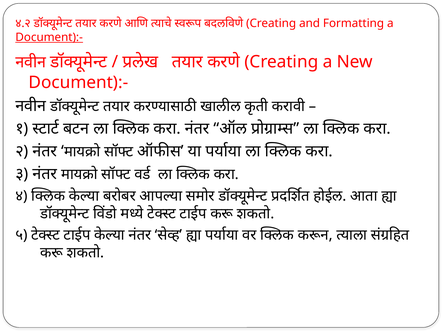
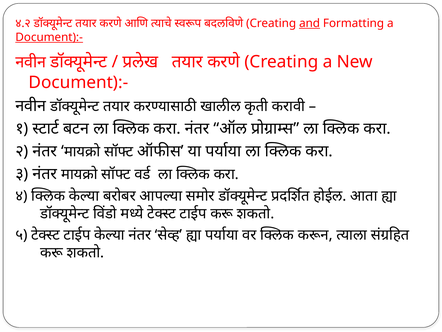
and underline: none -> present (310, 23)
